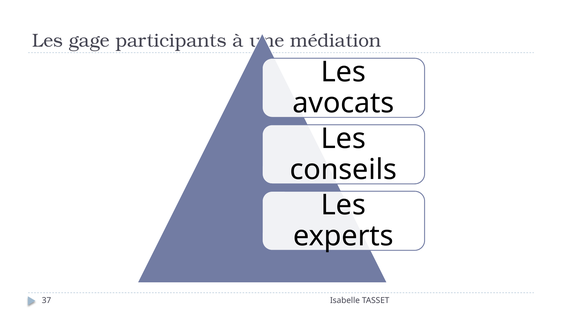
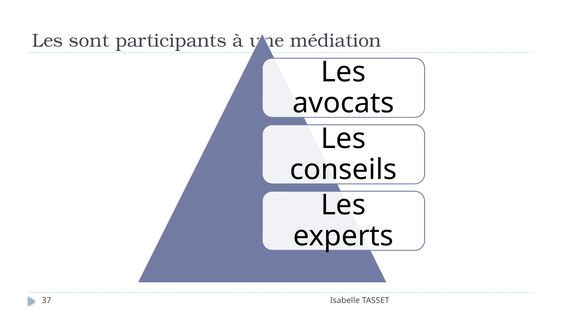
gage: gage -> sont (89, 41)
